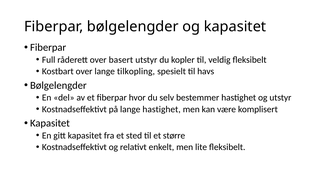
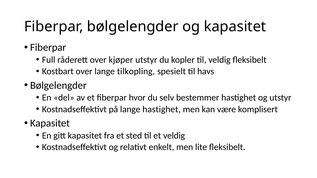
basert: basert -> kjøper (121, 60)
et større: større -> veldig (174, 136)
